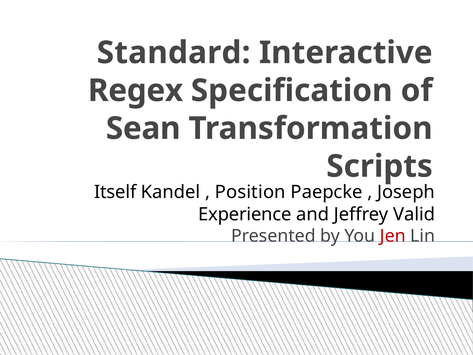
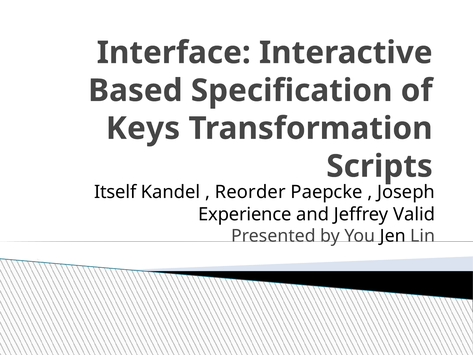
Standard: Standard -> Interface (174, 53)
Regex: Regex -> Based (135, 91)
Sean: Sean -> Keys (143, 128)
Position: Position -> Reorder (250, 192)
Jen colour: red -> black (393, 236)
